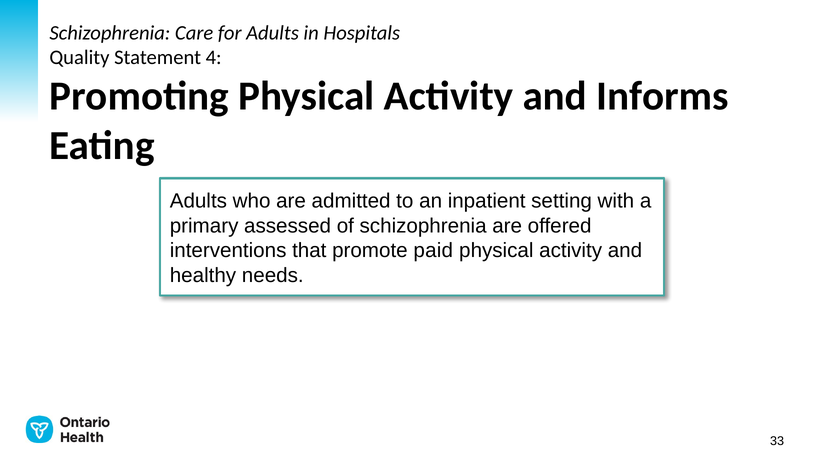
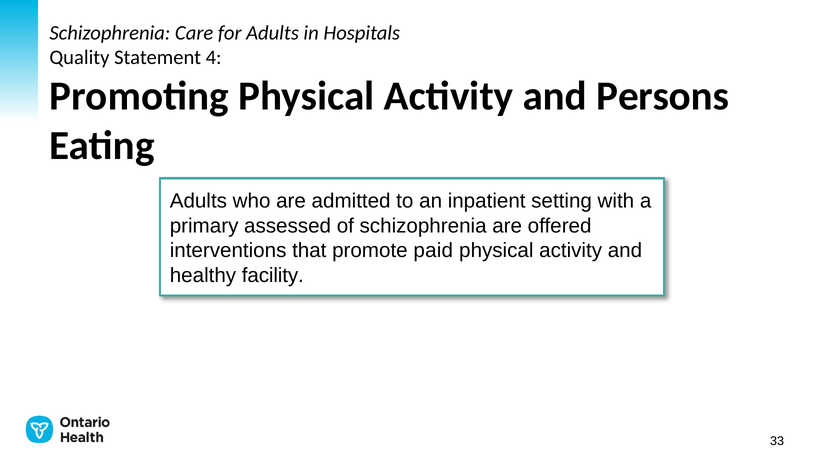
Informs: Informs -> Persons (663, 96)
needs: needs -> facility (273, 275)
